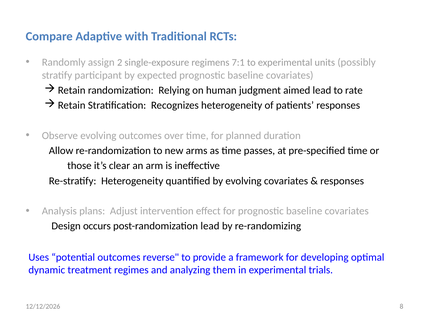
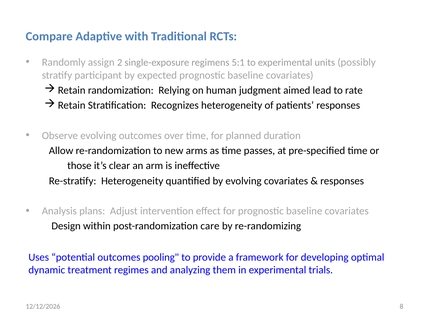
7:1: 7:1 -> 5:1 (238, 63)
occurs: occurs -> within (97, 227)
post-randomization lead: lead -> care (210, 227)
reverse: reverse -> pooling (161, 258)
